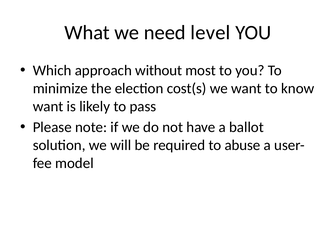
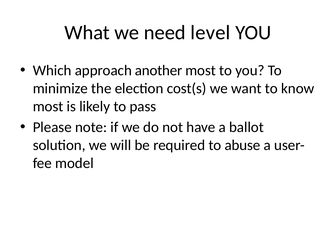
without: without -> another (159, 70)
want: want -> most (48, 106)
